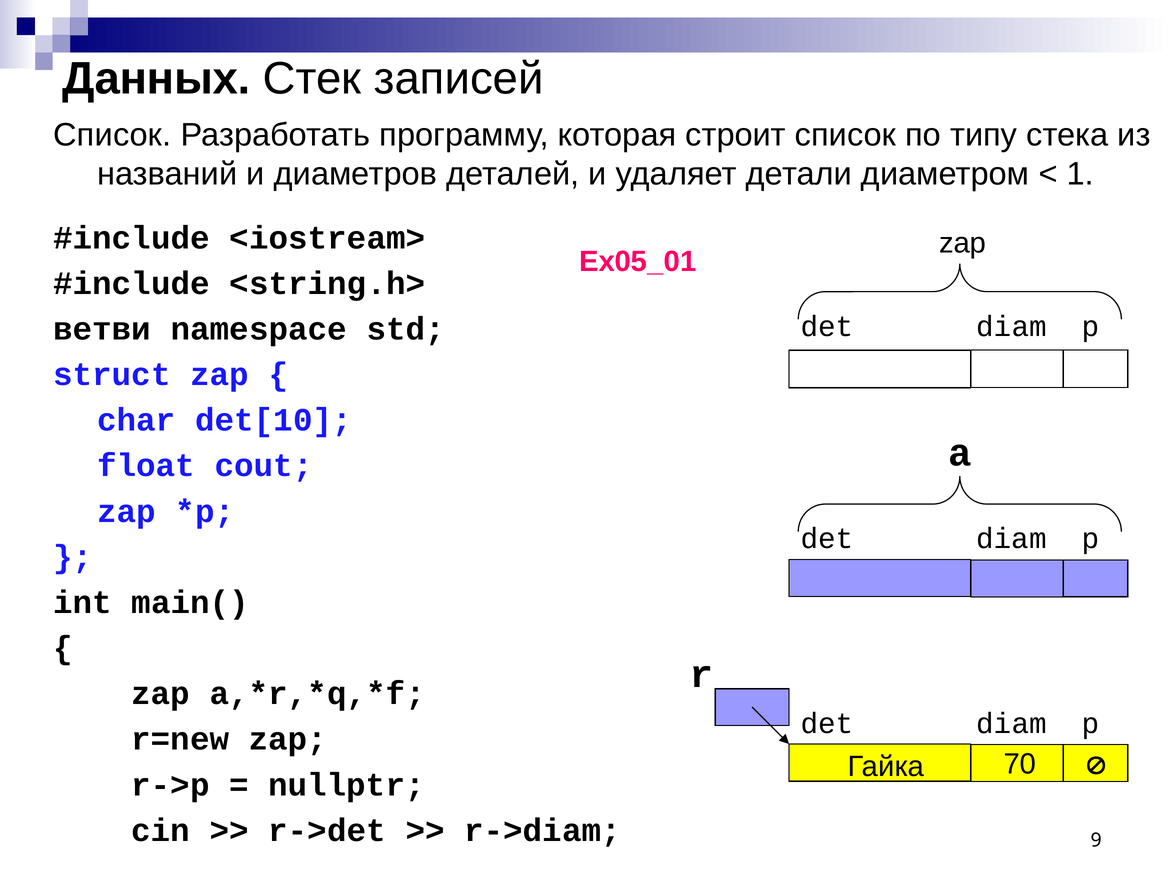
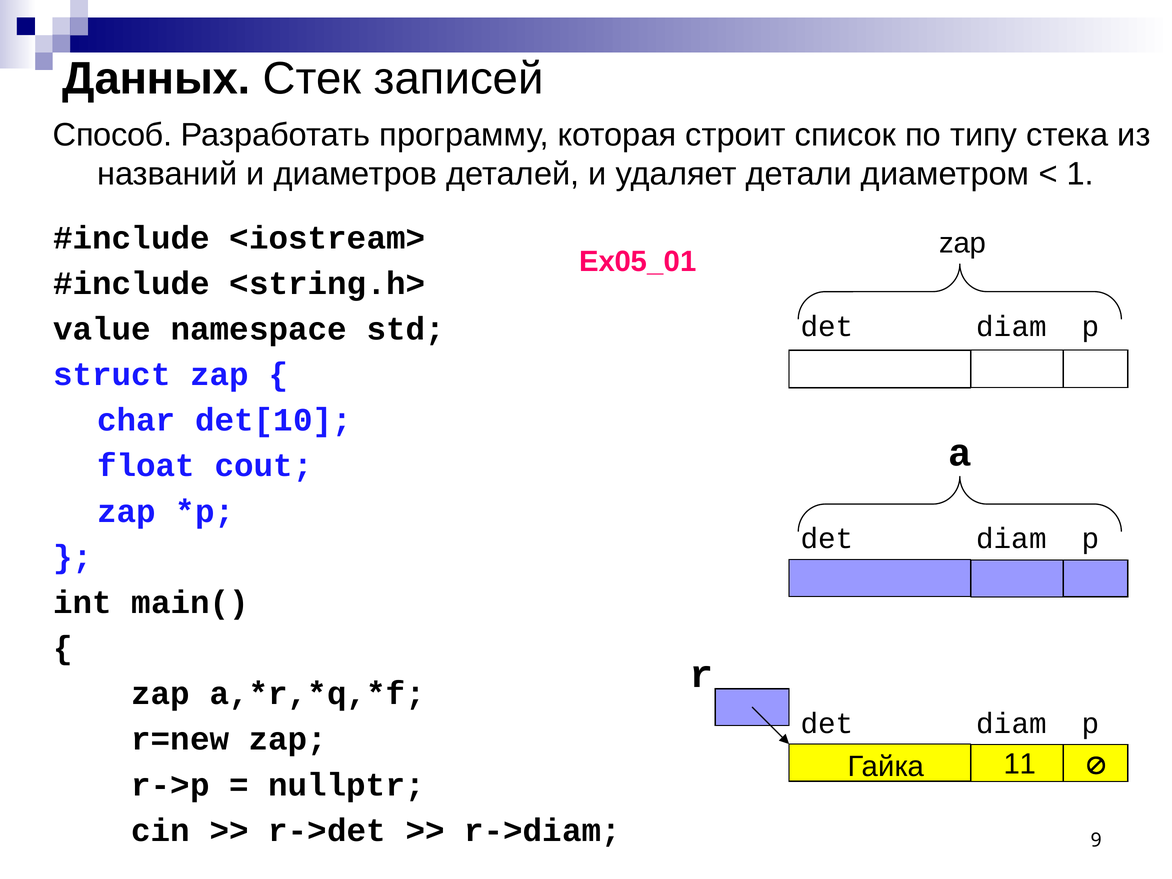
Список: Список -> Способ (113, 135)
ветви: ветви -> value (102, 329)
70: 70 -> 11 (1020, 764)
